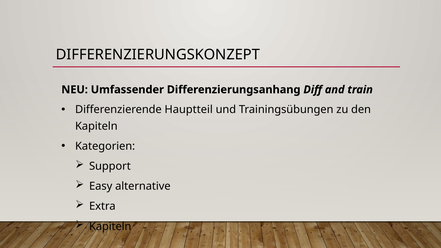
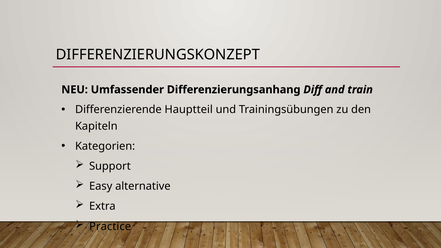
Kapiteln: Kapiteln -> Practice (110, 226)
